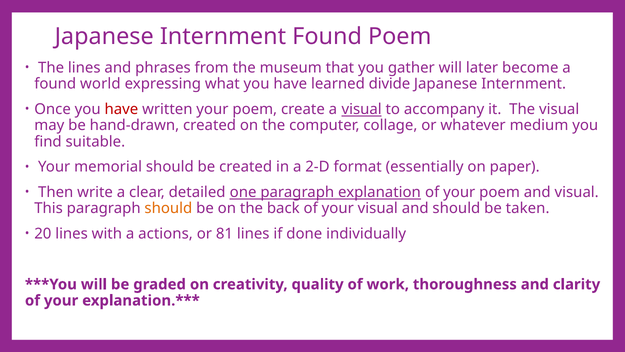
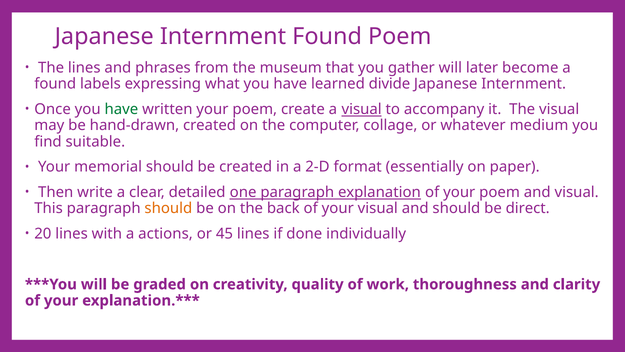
world: world -> labels (100, 84)
have colour: red -> green (121, 109)
taken: taken -> direct (528, 208)
81: 81 -> 45 (225, 233)
